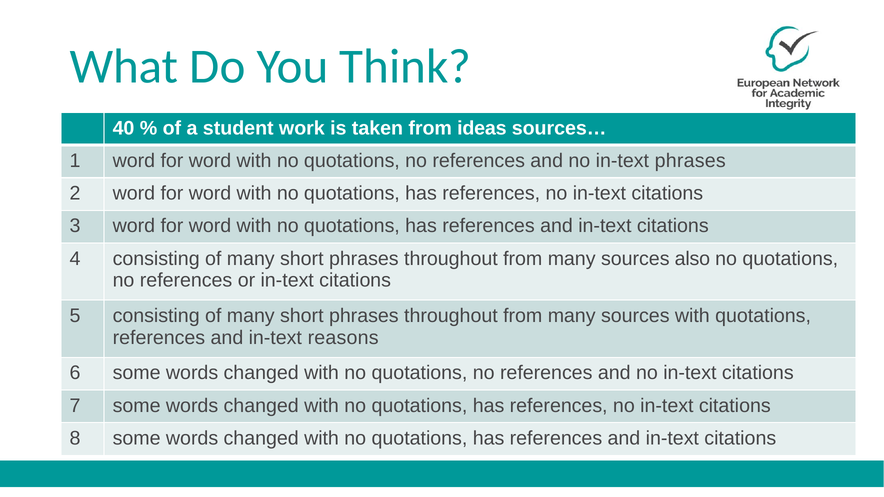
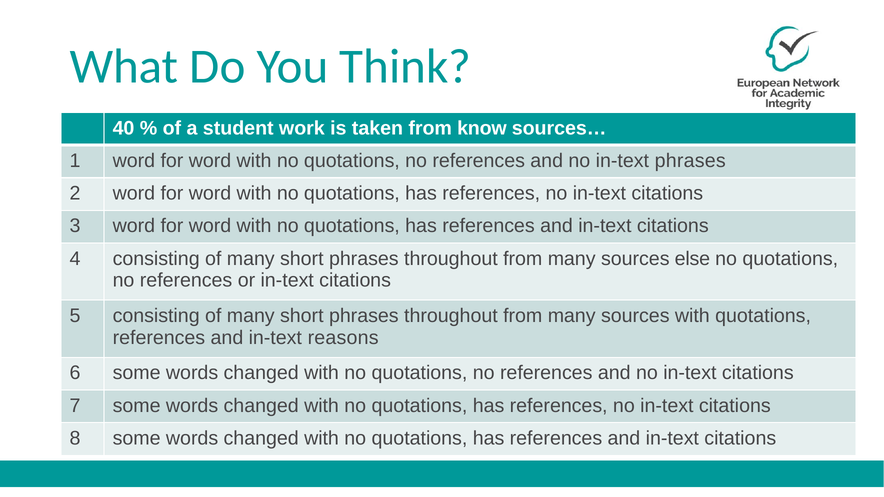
ideas: ideas -> know (482, 128)
also: also -> else (692, 259)
